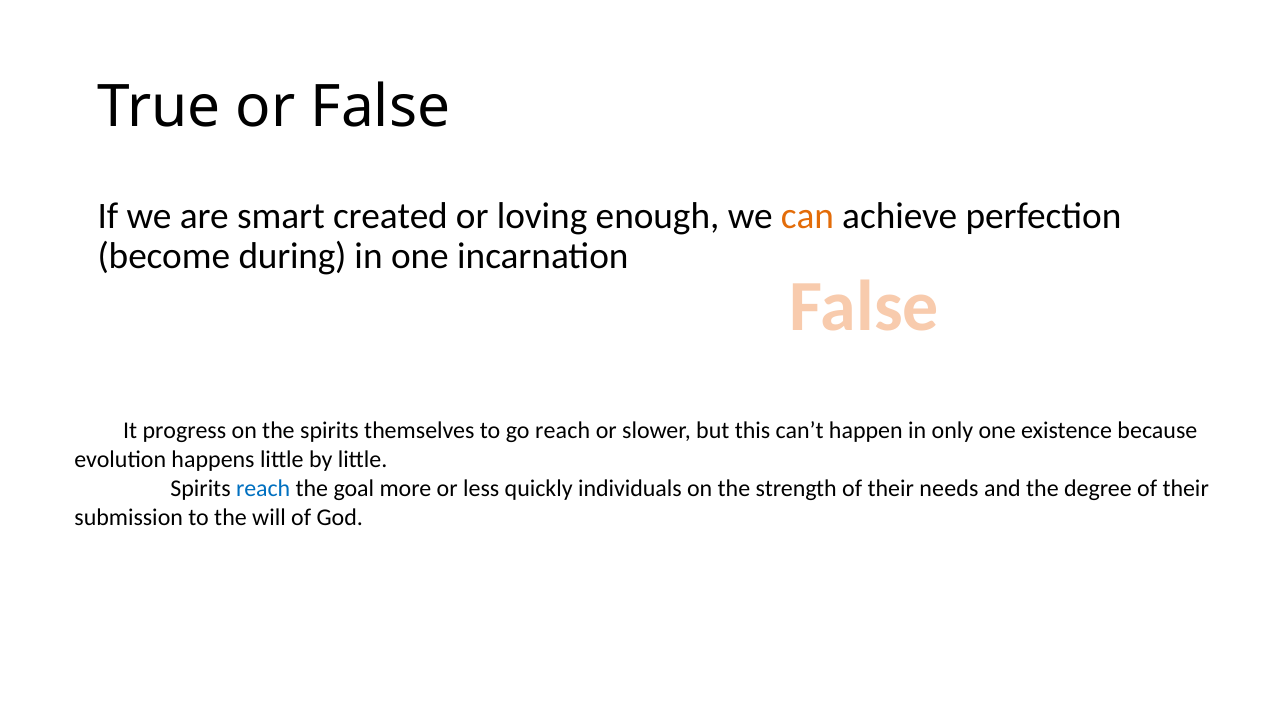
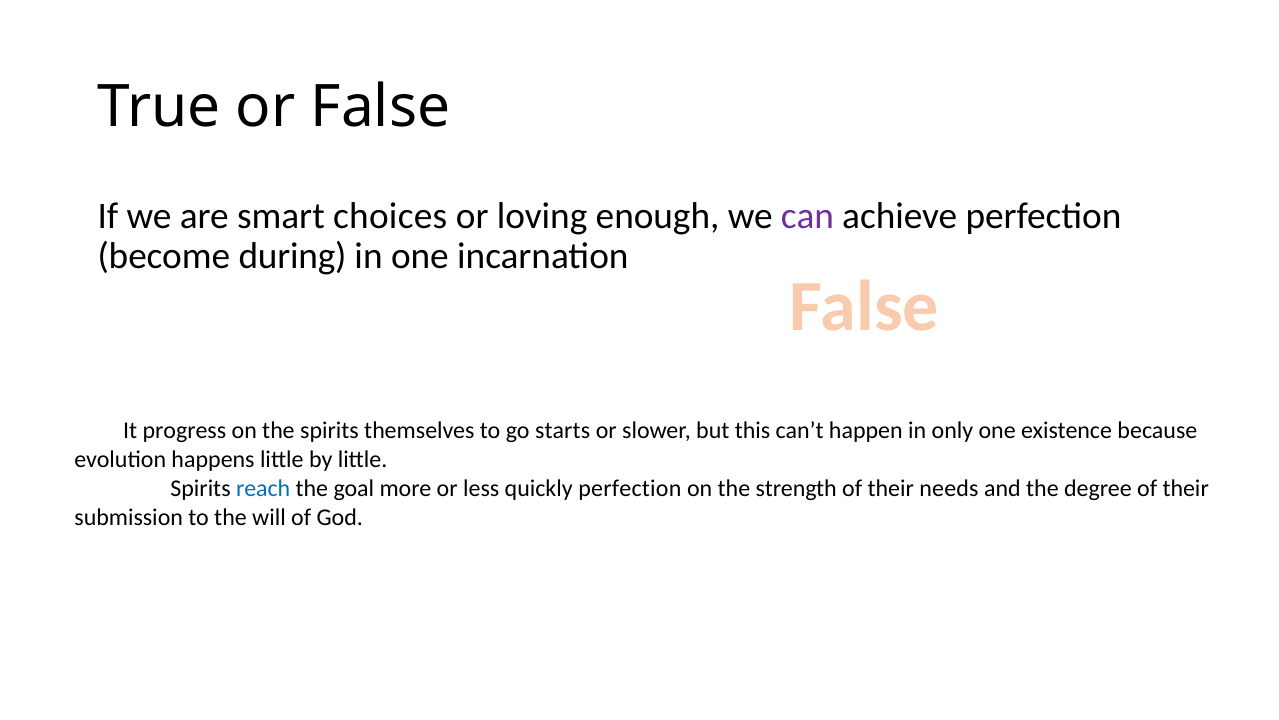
created: created -> choices (390, 216)
can colour: orange -> purple (807, 216)
go reach: reach -> starts (563, 431)
quickly individuals: individuals -> perfection (630, 488)
